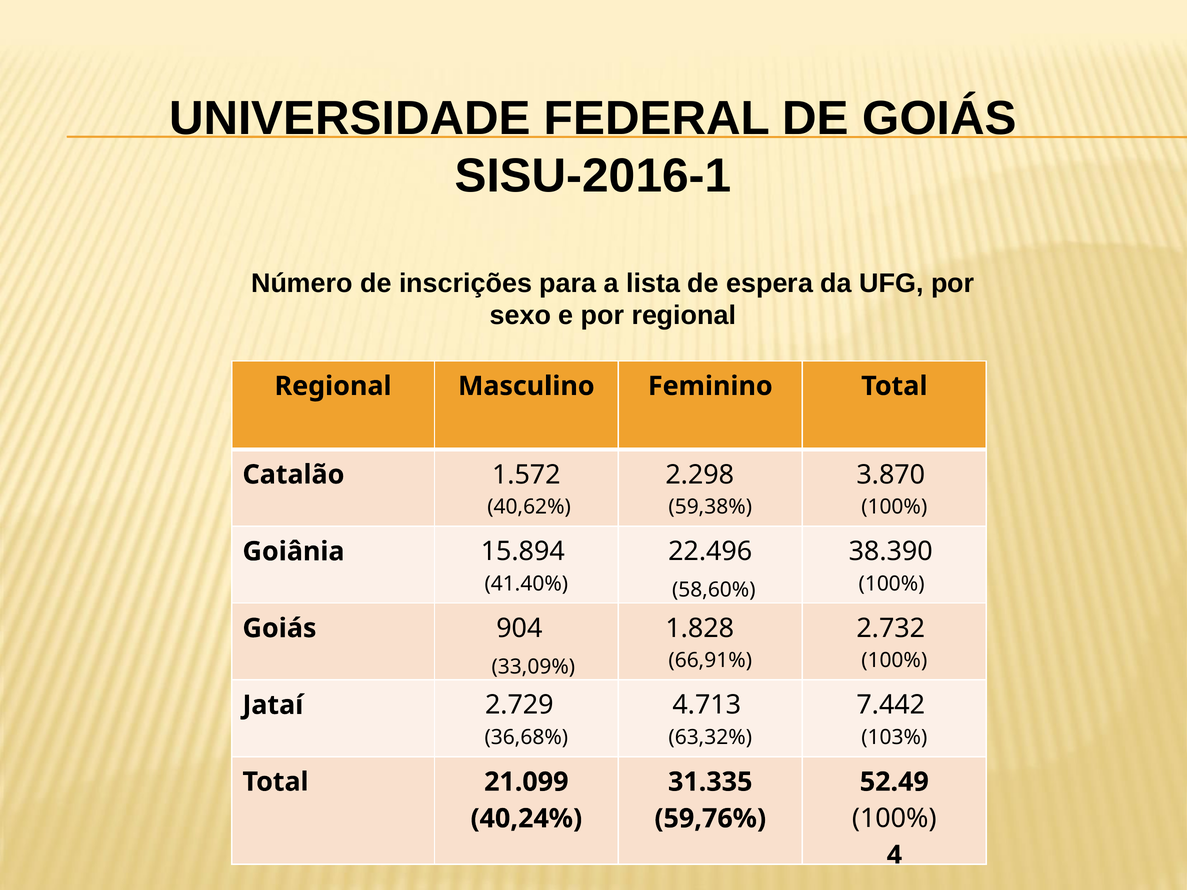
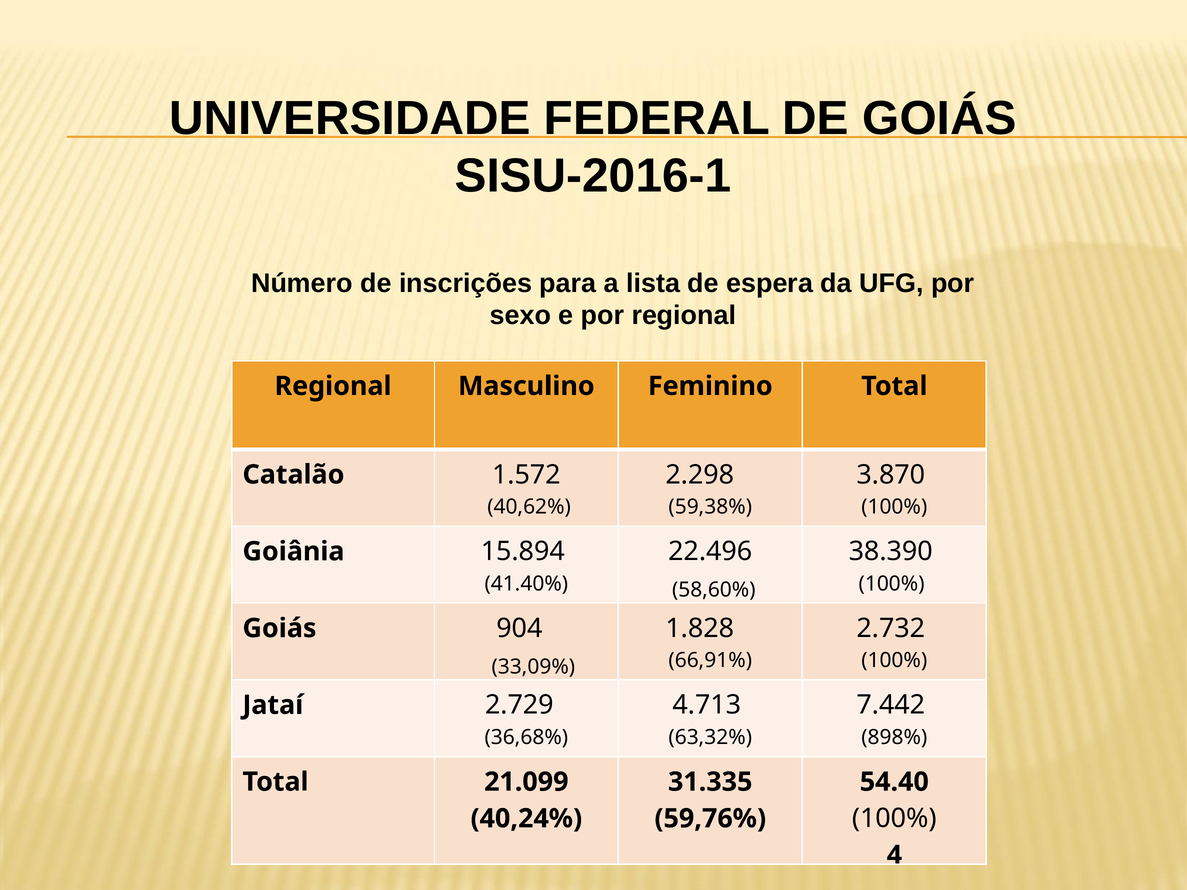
103%: 103% -> 898% (894, 737)
52.49: 52.49 -> 54.40 (894, 782)
